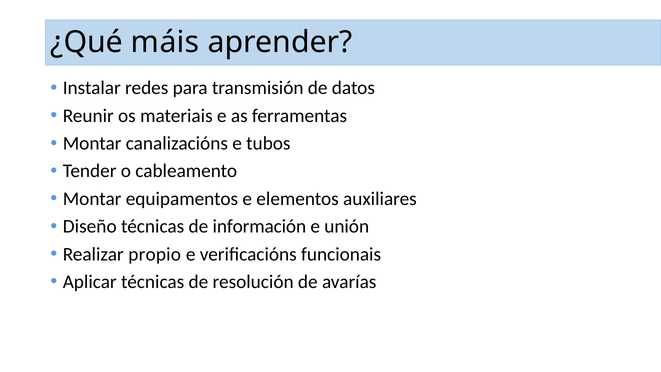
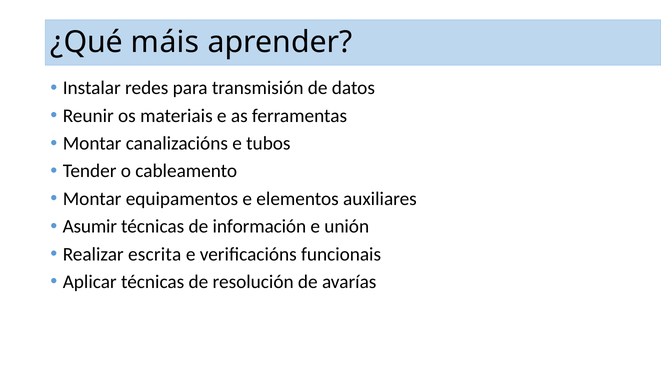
Diseño: Diseño -> Asumir (90, 226)
propio: propio -> escrita (155, 254)
